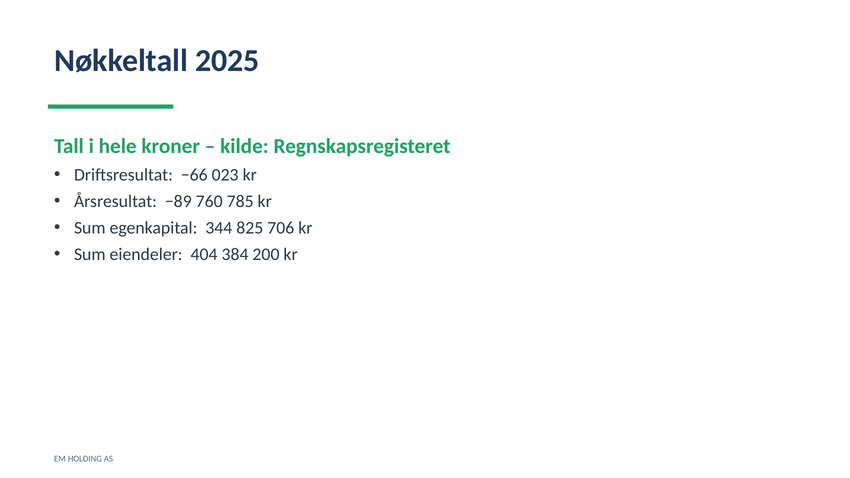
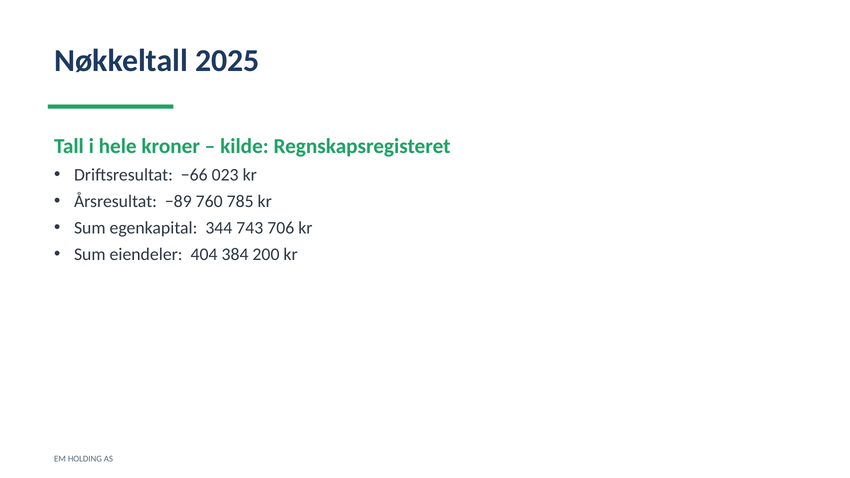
825: 825 -> 743 (250, 228)
